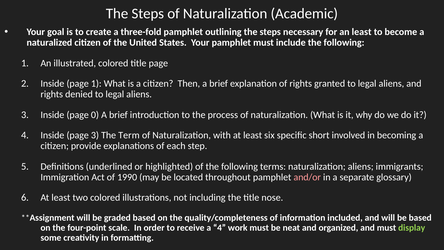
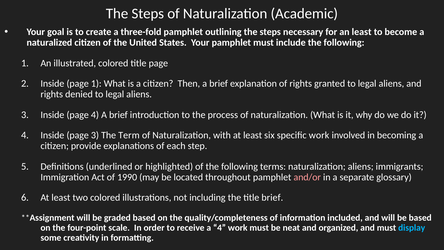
page 0: 0 -> 4 (95, 115)
specific short: short -> work (319, 135)
title nose: nose -> brief (272, 198)
display colour: light green -> light blue (412, 228)
